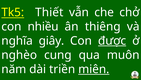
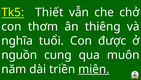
nhiều: nhiều -> thơm (43, 26)
giây: giây -> tuổi (51, 40)
được underline: present -> none (112, 40)
nghèo: nghèo -> nguồn (19, 55)
